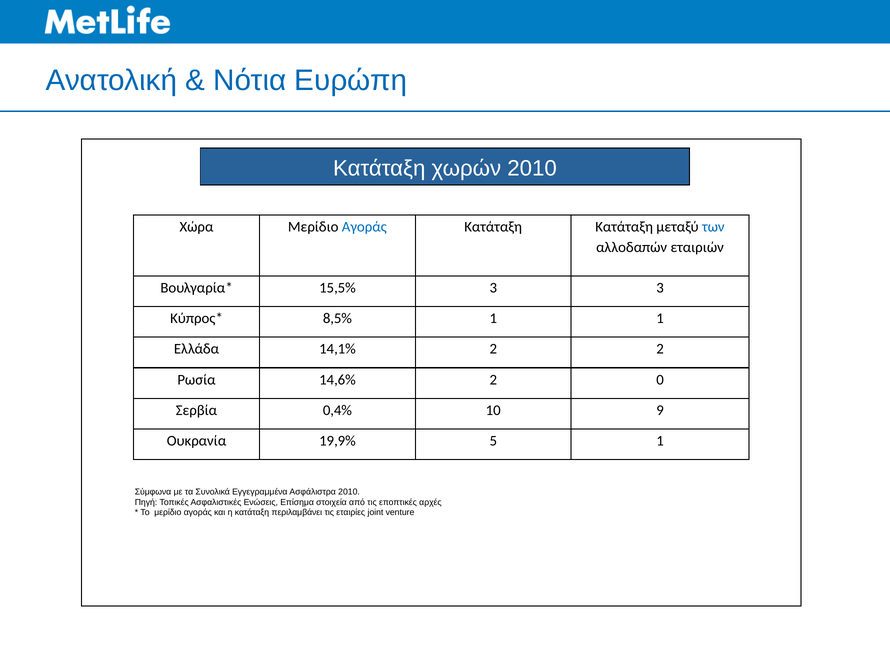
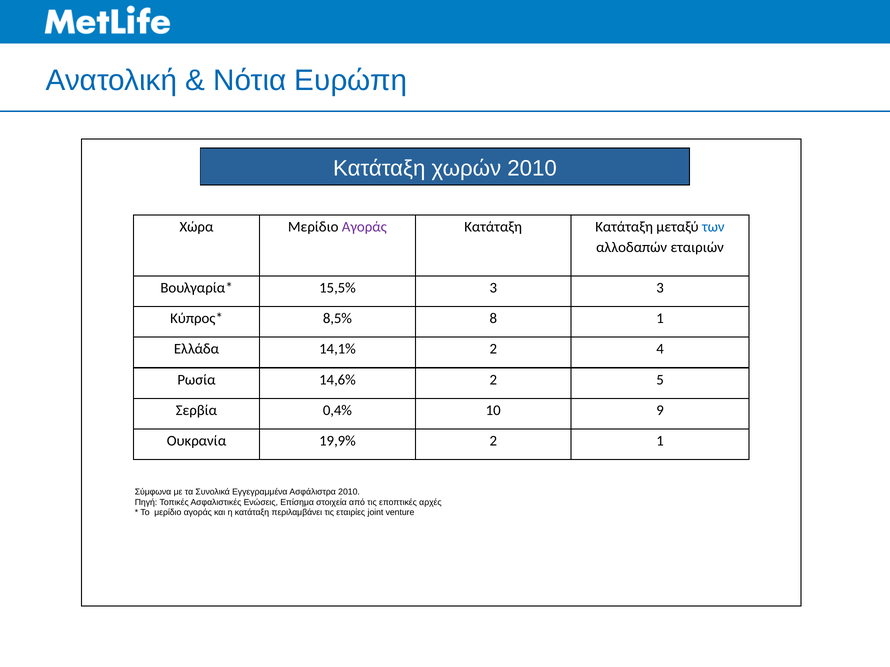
Αγοράς colour: blue -> purple (364, 227)
8,5% 1: 1 -> 8 (493, 319)
2 2: 2 -> 4 (660, 349)
0: 0 -> 5 (660, 380)
19,9% 5: 5 -> 2 (493, 441)
